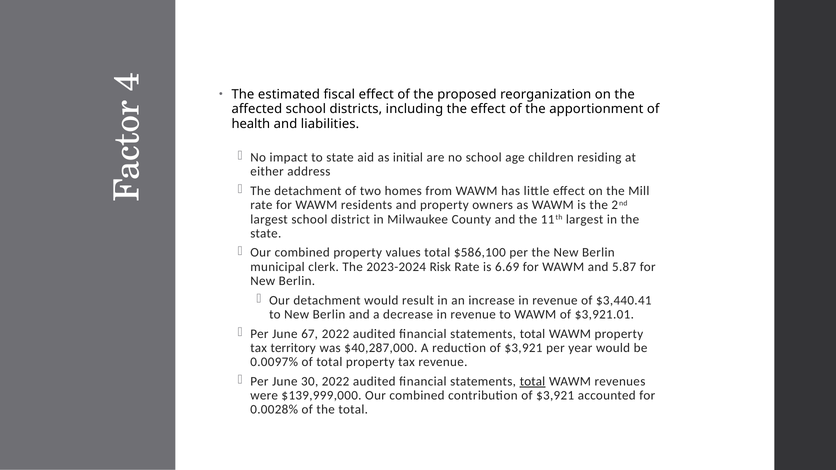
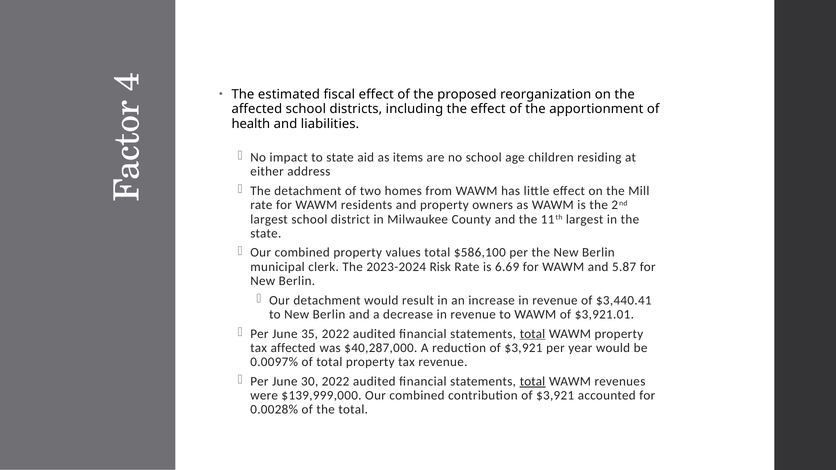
initial: initial -> items (408, 158)
67: 67 -> 35 (310, 334)
total underline: none -> present (532, 334)
tax territory: territory -> affected (293, 348)
